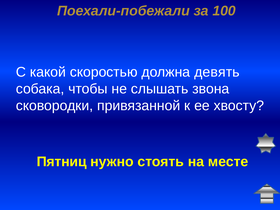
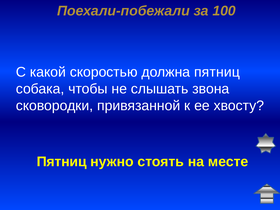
должна девять: девять -> пятниц (217, 72)
